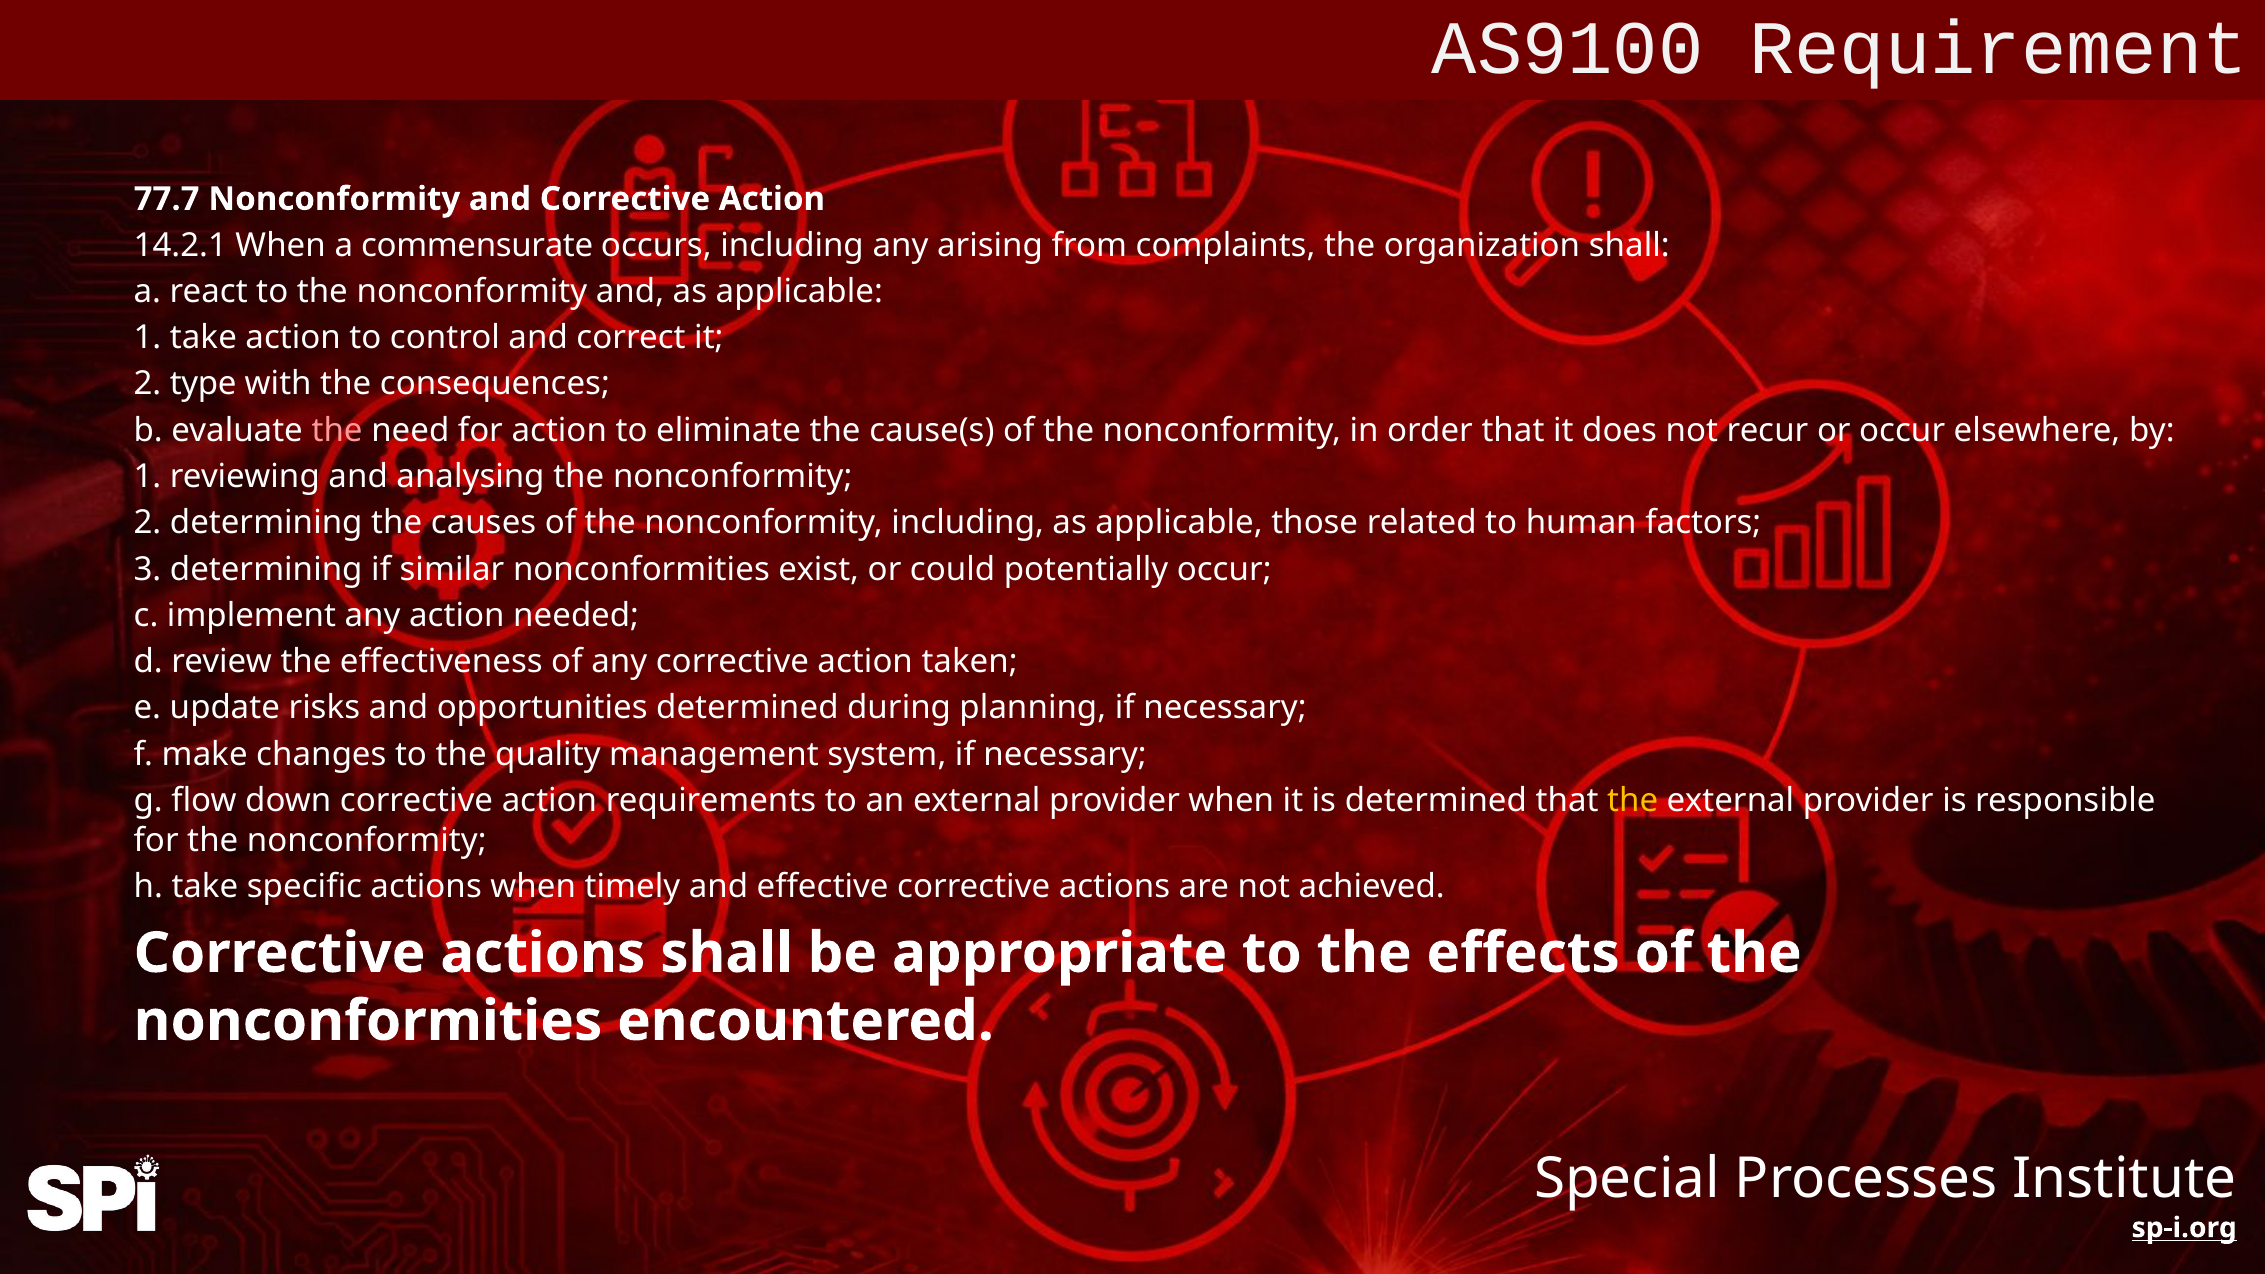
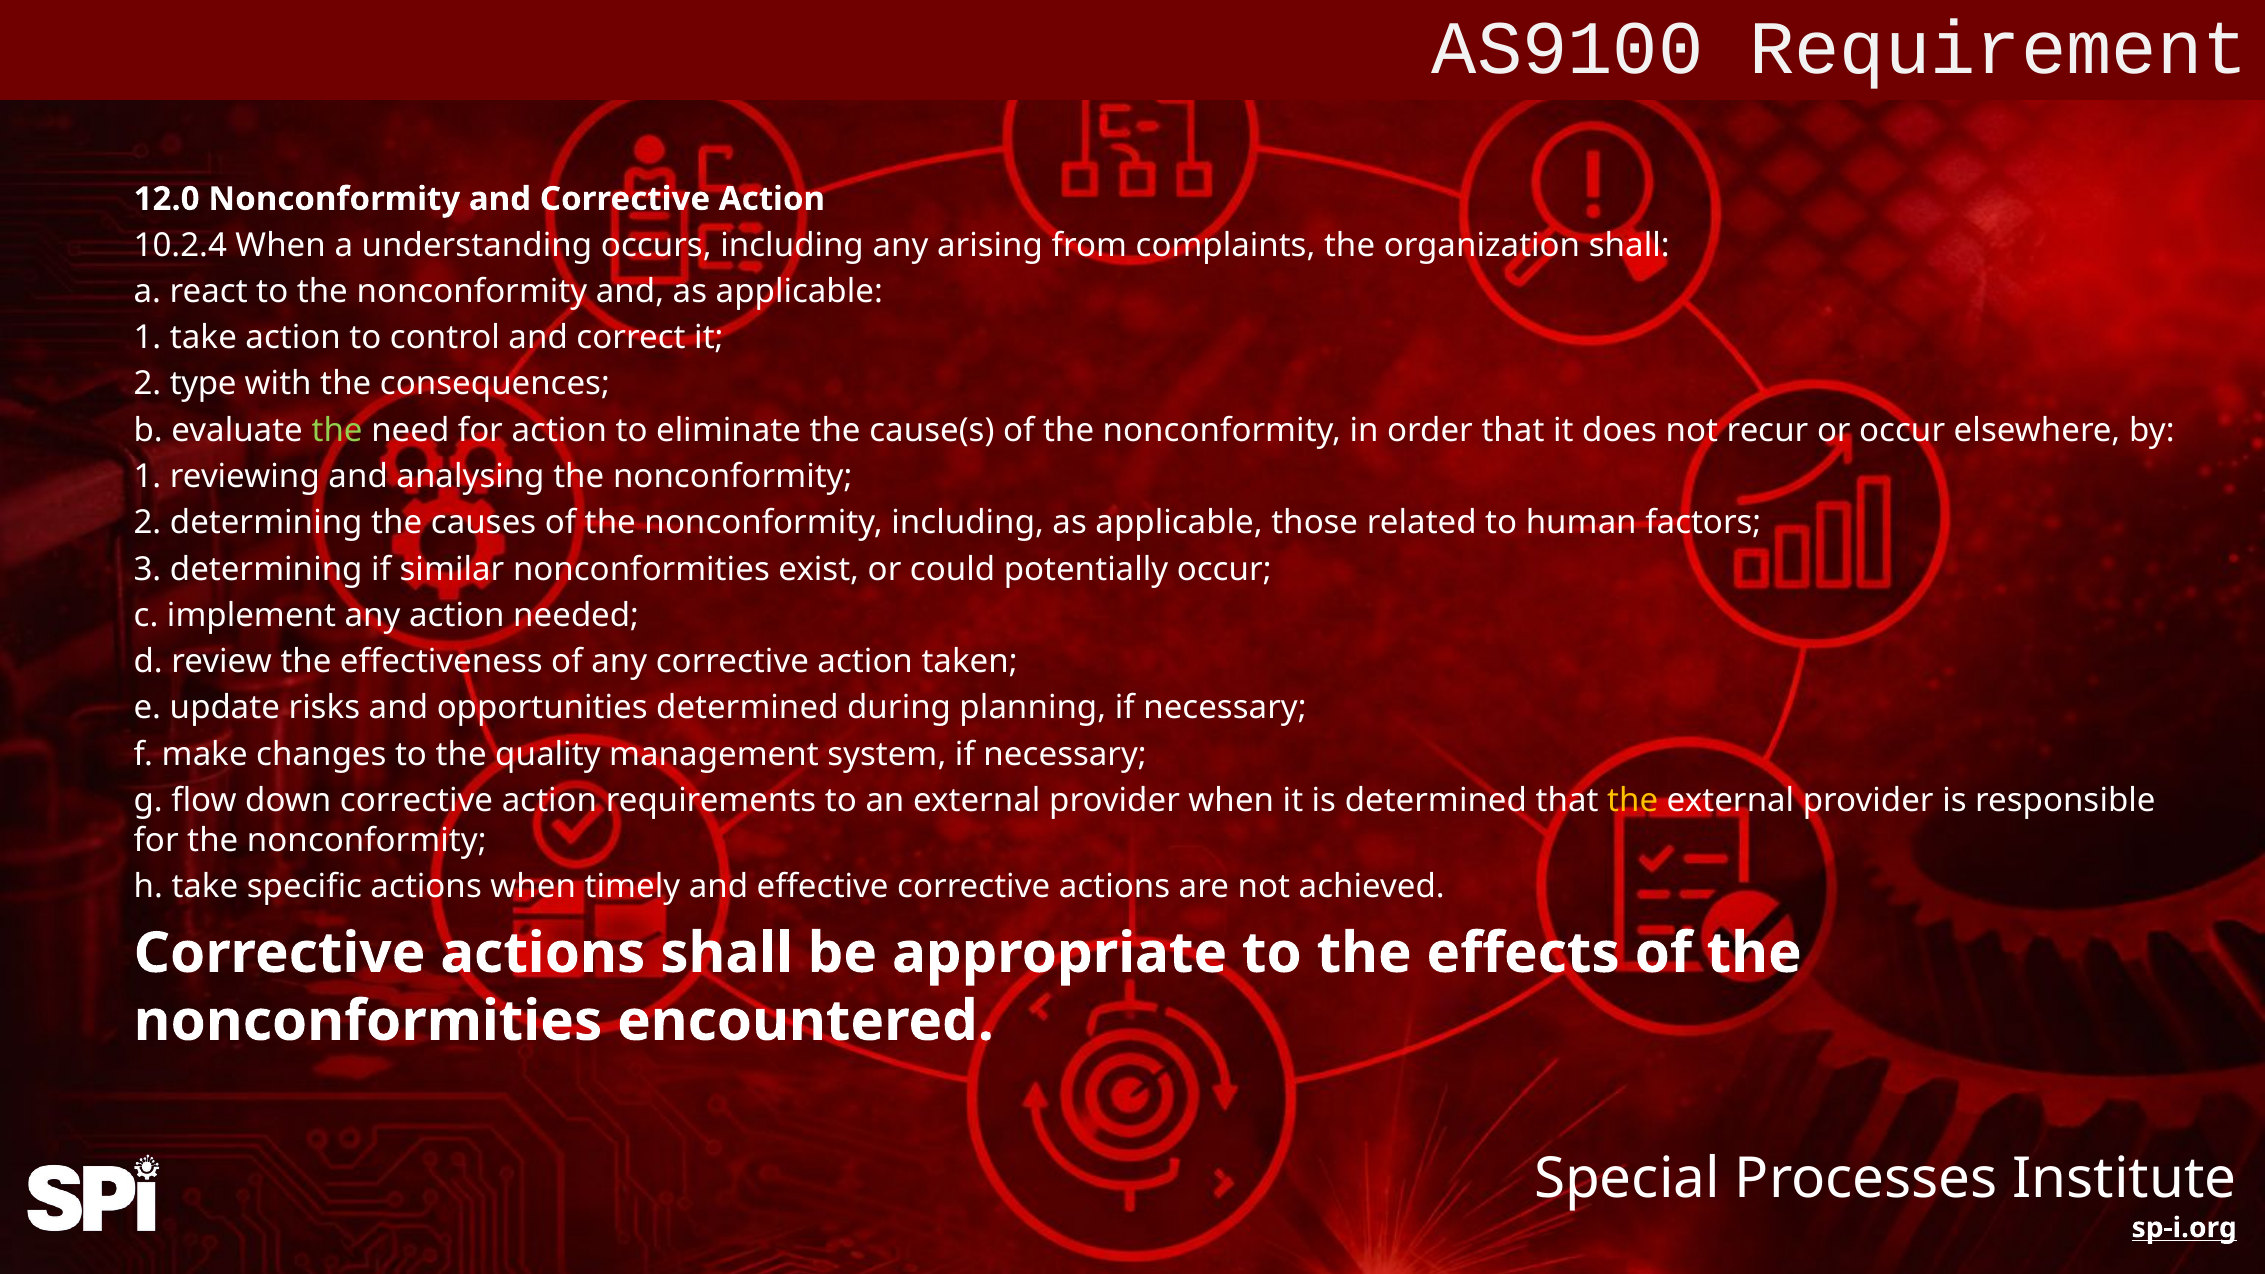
77.7: 77.7 -> 12.0 (167, 199)
14.2.1: 14.2.1 -> 10.2.4 (180, 245)
commensurate: commensurate -> understanding (477, 245)
the colour: pink -> light green (337, 430)
